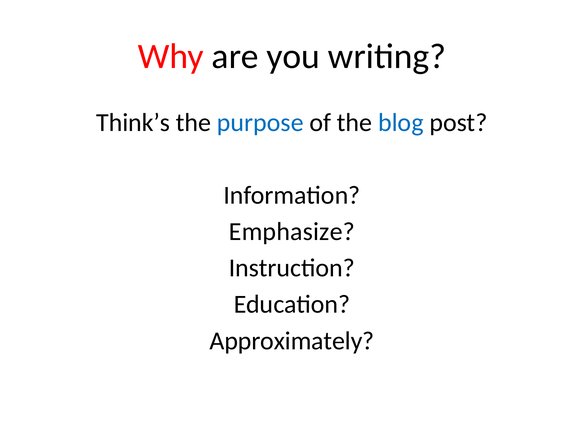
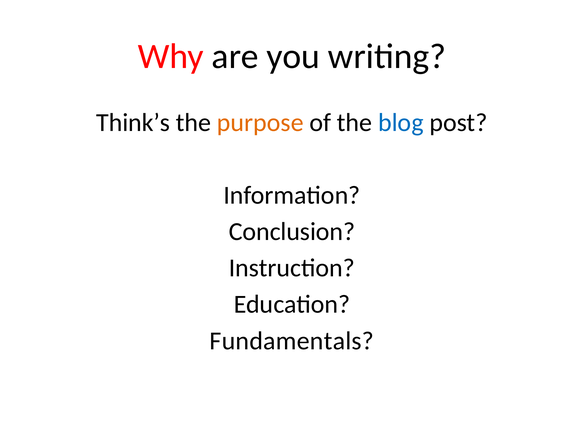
purpose colour: blue -> orange (260, 123)
Emphasize: Emphasize -> Conclusion (292, 232)
Approximately: Approximately -> Fundamentals (292, 341)
